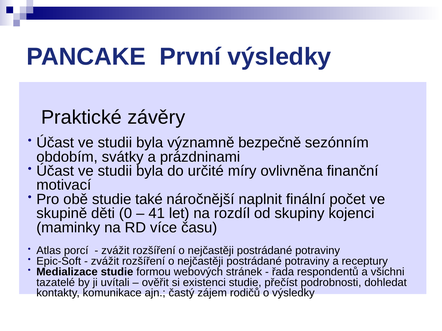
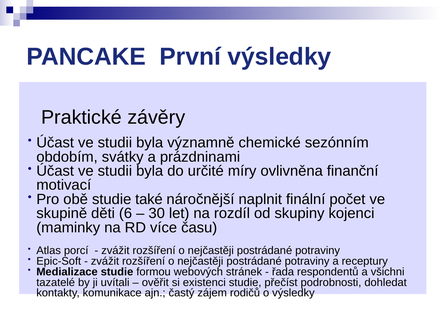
bezpečně: bezpečně -> chemické (270, 143)
0: 0 -> 6 (126, 214)
41: 41 -> 30 (157, 214)
